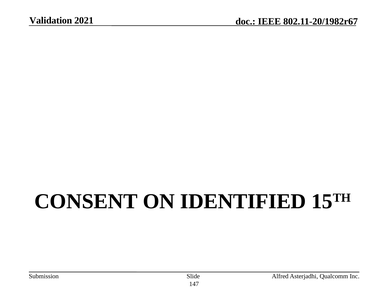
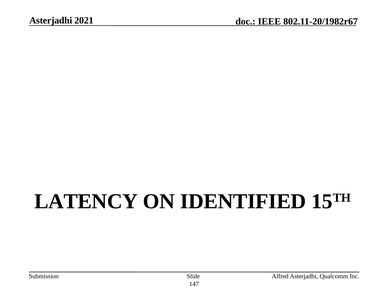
Validation: Validation -> Asterjadhi (51, 20)
CONSENT: CONSENT -> LATENCY (86, 202)
